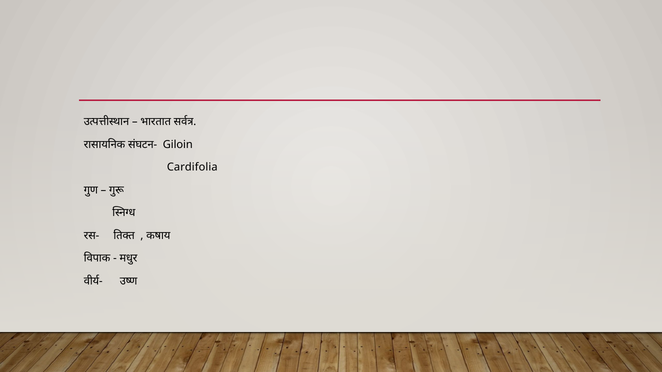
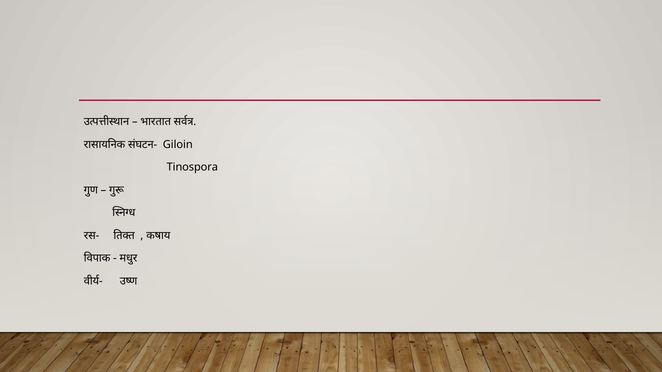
Cardifolia: Cardifolia -> Tinospora (192, 167)
